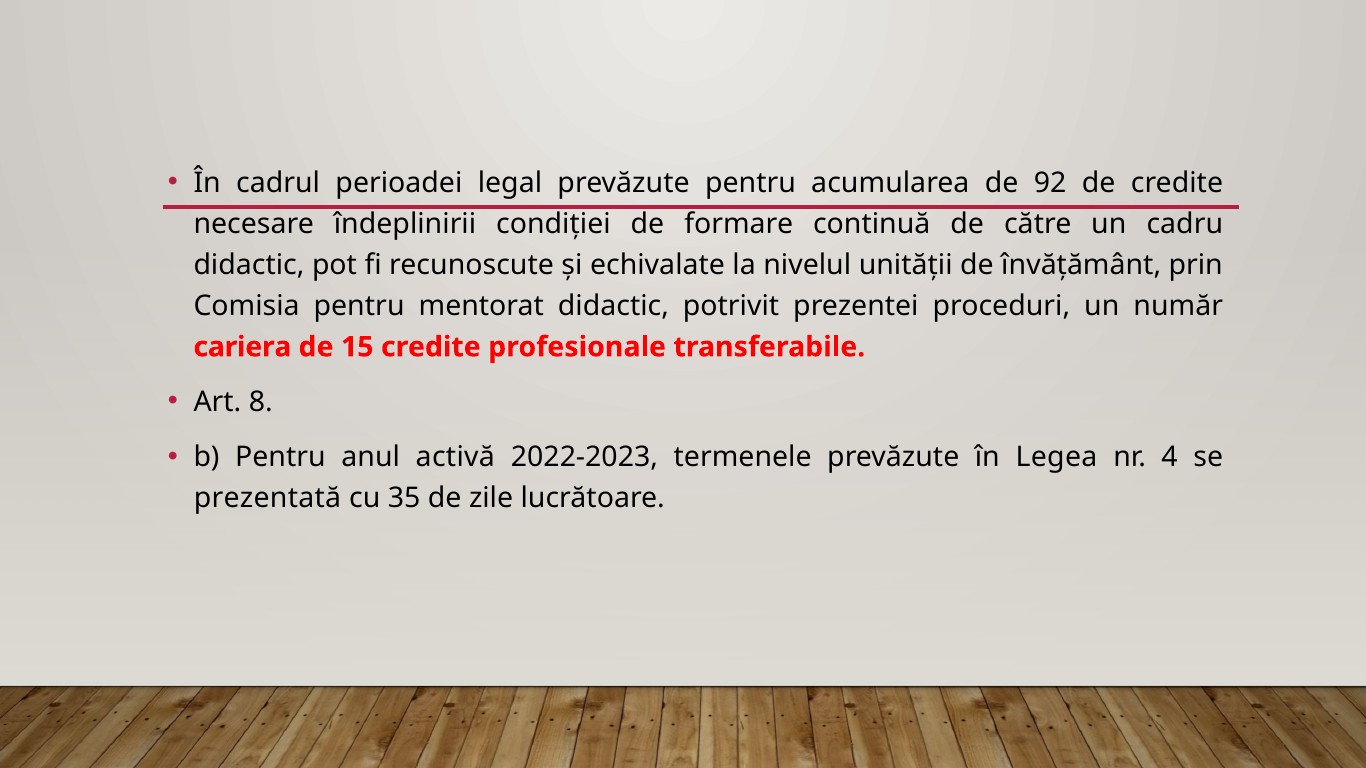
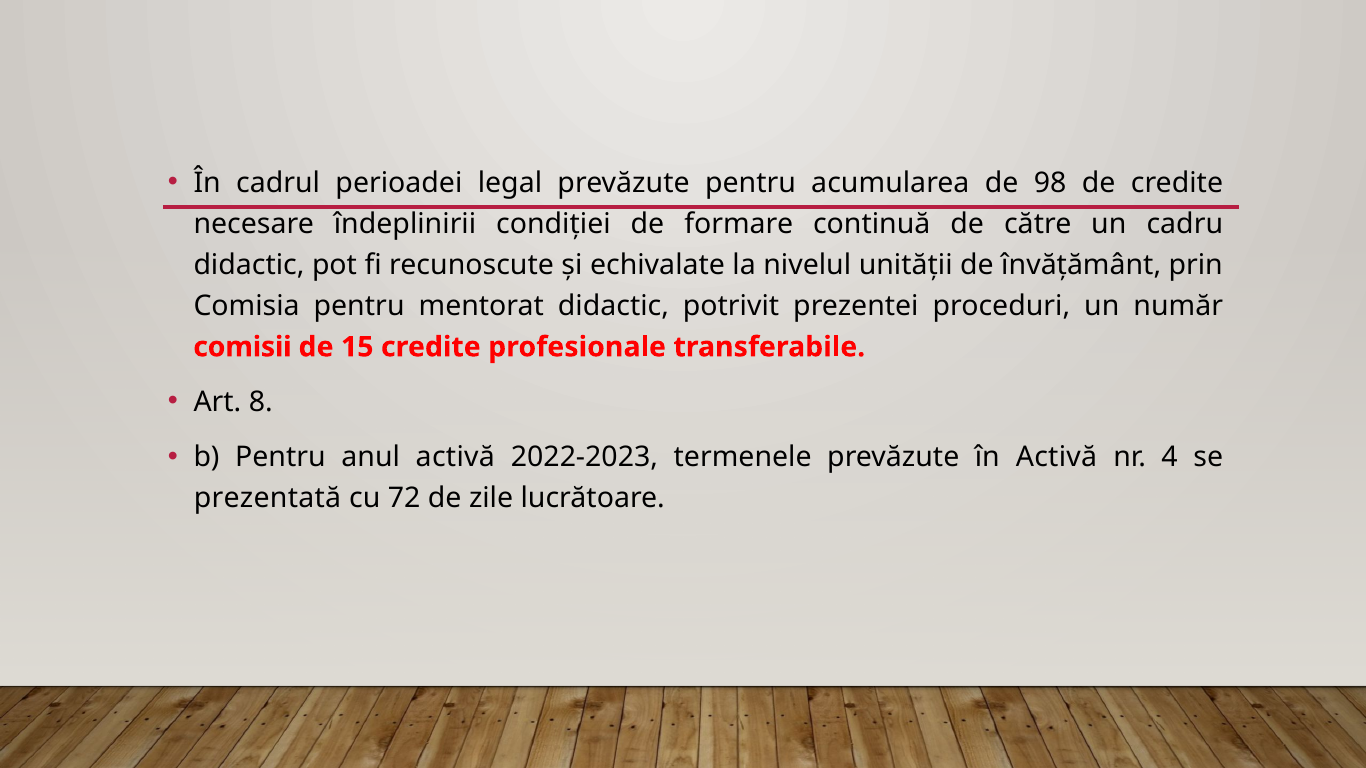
92: 92 -> 98 (1050, 183)
cariera: cariera -> comisii (242, 347)
în Legea: Legea -> Activă (1056, 458)
35: 35 -> 72 (404, 499)
